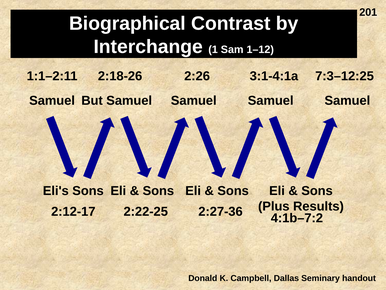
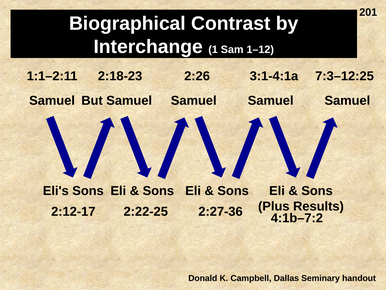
2:18-26: 2:18-26 -> 2:18-23 (120, 76)
